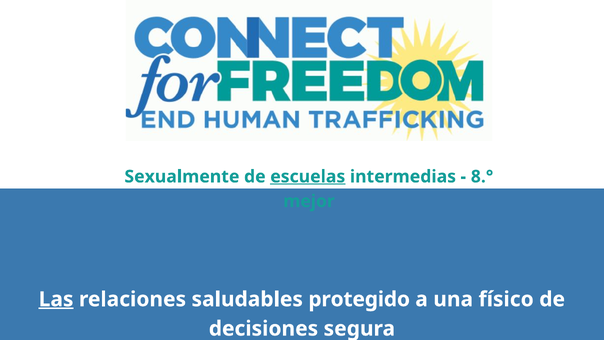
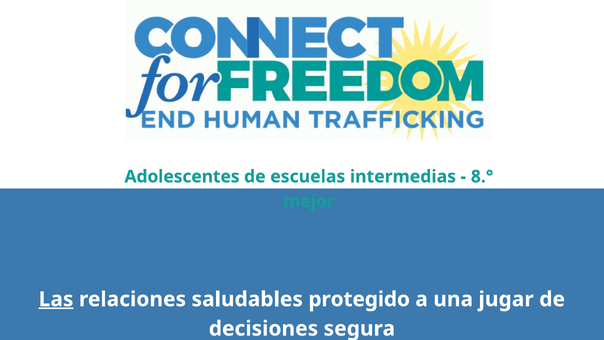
Sexualmente: Sexualmente -> Adolescentes (182, 176)
escuelas underline: present -> none (308, 176)
físico: físico -> jugar (506, 299)
